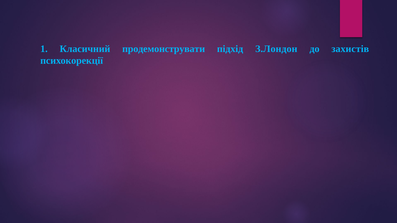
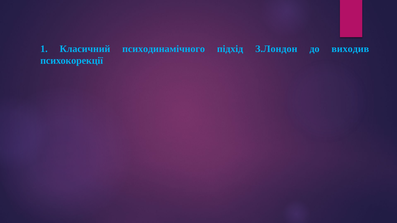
продемонструвати: продемонструвати -> психодинамічного (164, 49)
захистів: захистів -> виходив (350, 49)
